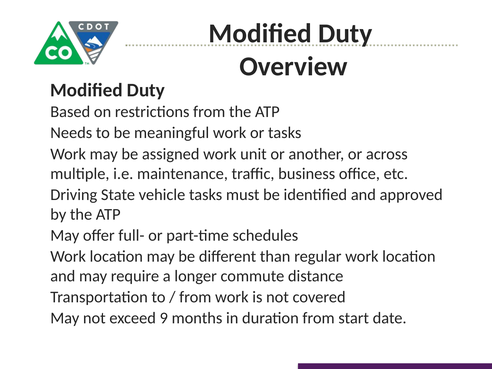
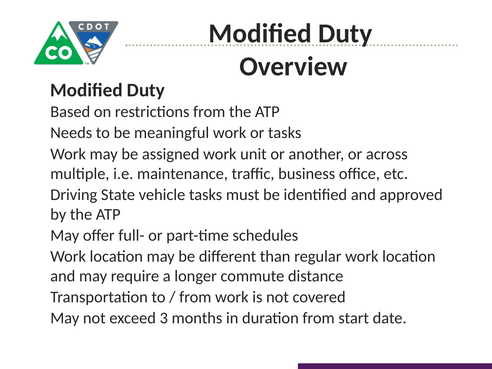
9: 9 -> 3 (164, 318)
